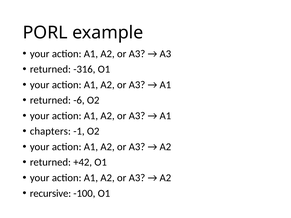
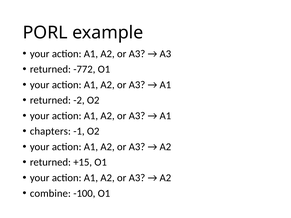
-316: -316 -> -772 (84, 69)
-6: -6 -> -2 (79, 100)
+42: +42 -> +15 (83, 162)
recursive: recursive -> combine (50, 194)
